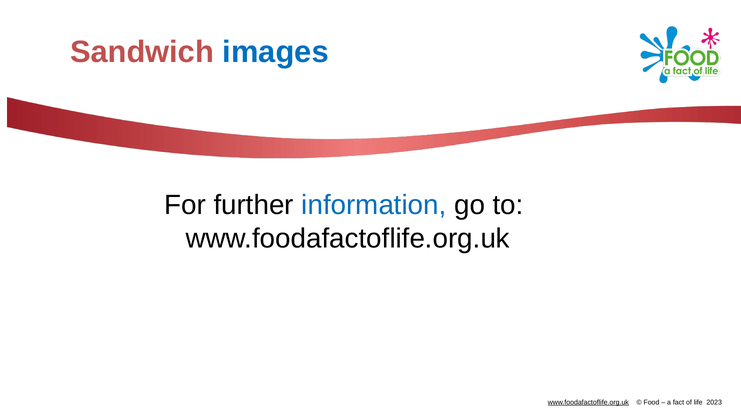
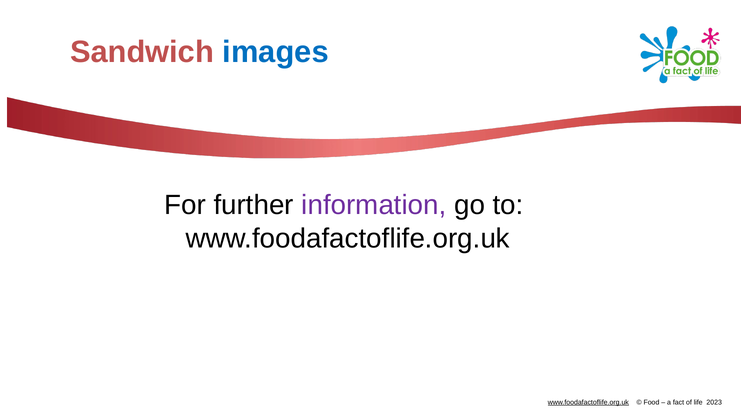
information colour: blue -> purple (374, 205)
